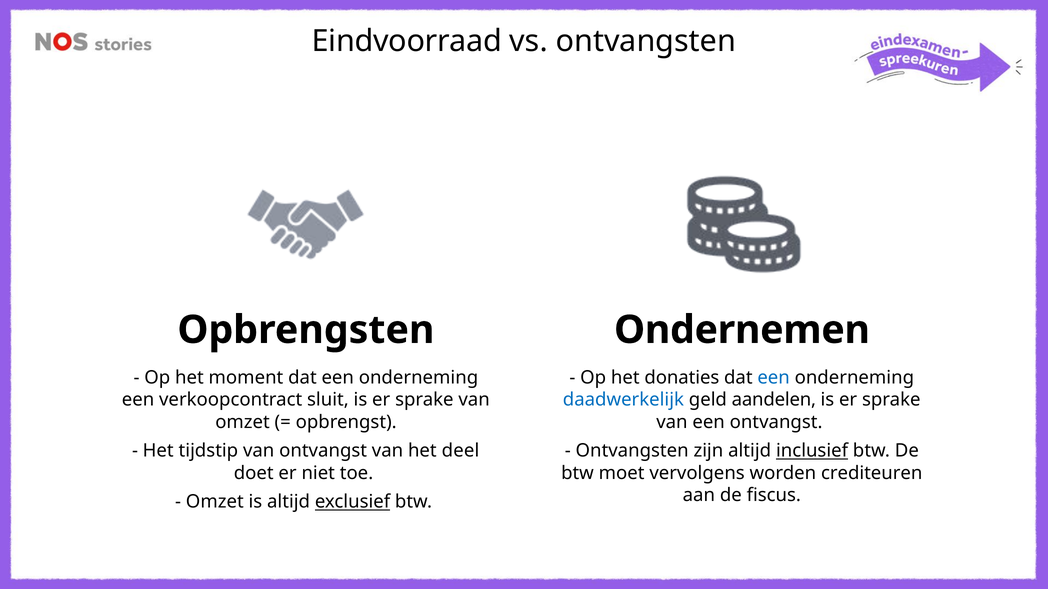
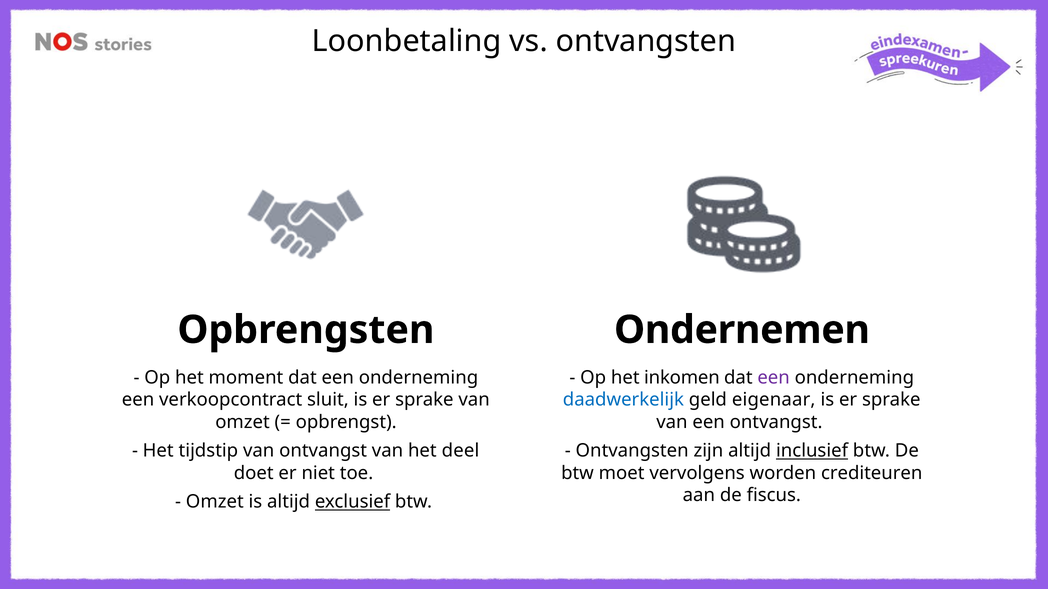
Eindvoorraad: Eindvoorraad -> Loonbetaling (407, 41)
donaties: donaties -> inkomen (682, 378)
een colour: blue -> purple (774, 378)
aandelen: aandelen -> eigenaar (774, 400)
